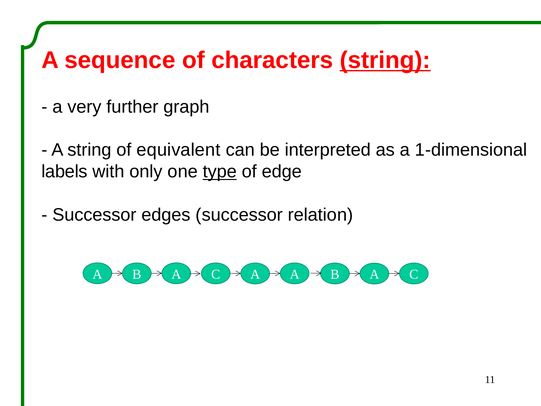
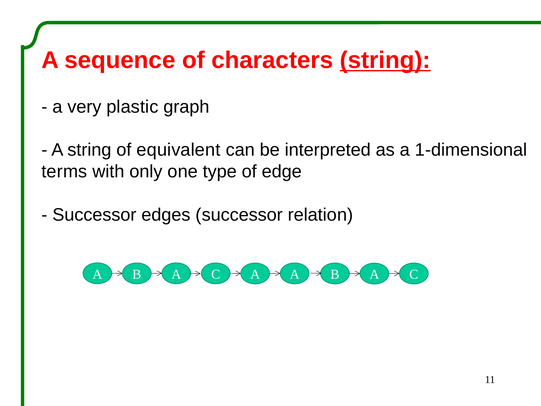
further: further -> plastic (132, 107)
labels: labels -> terms (64, 172)
type underline: present -> none (220, 172)
